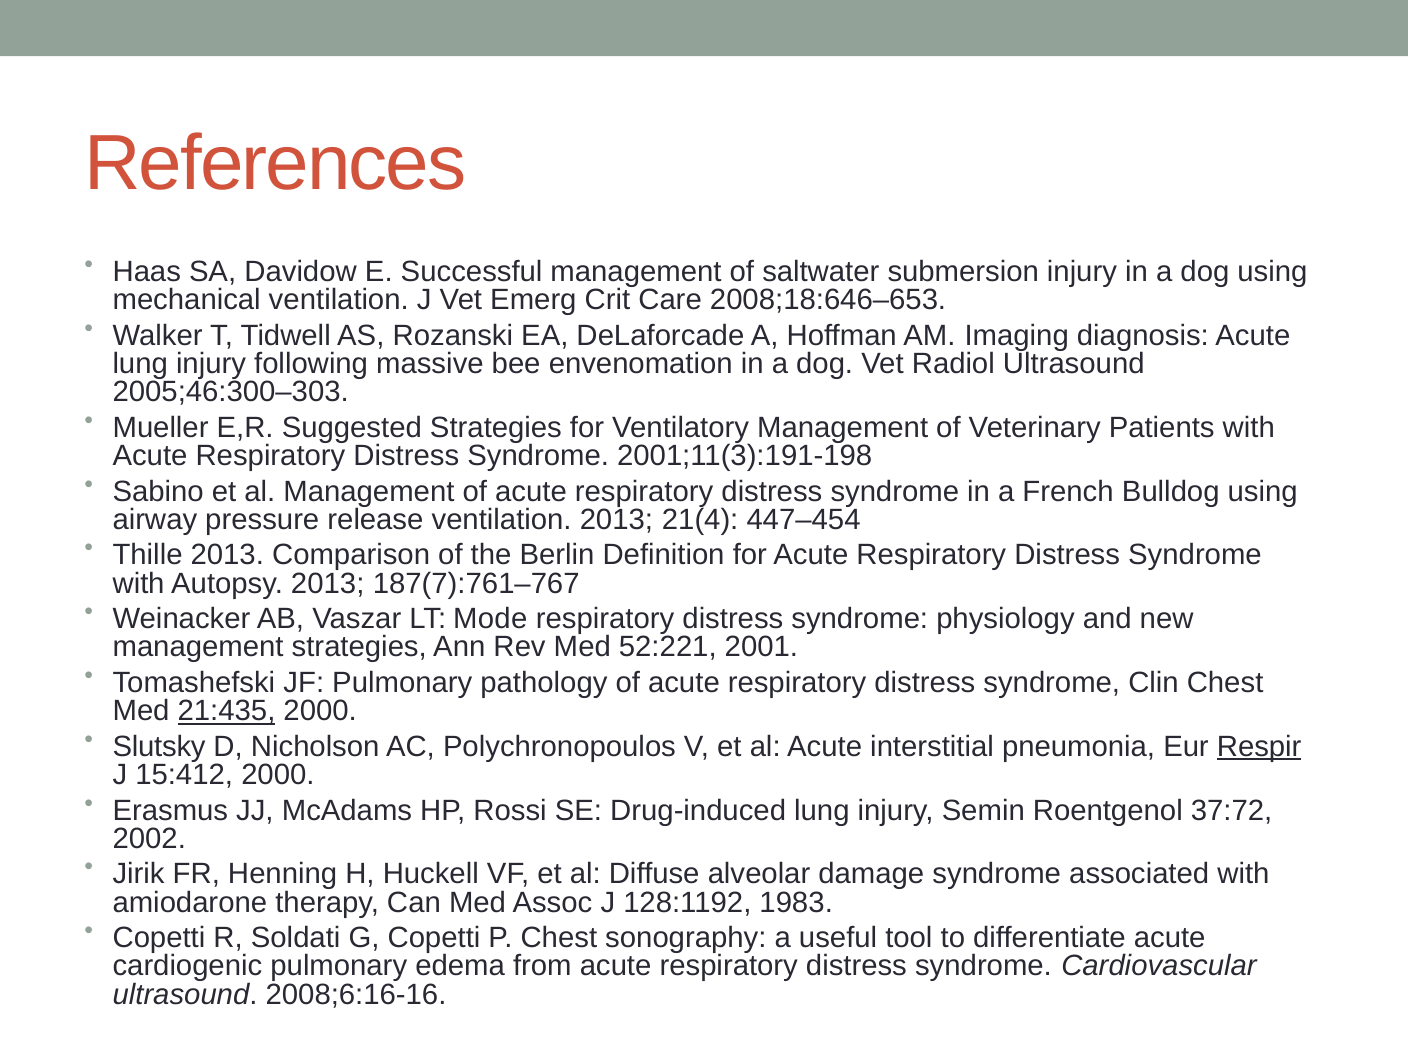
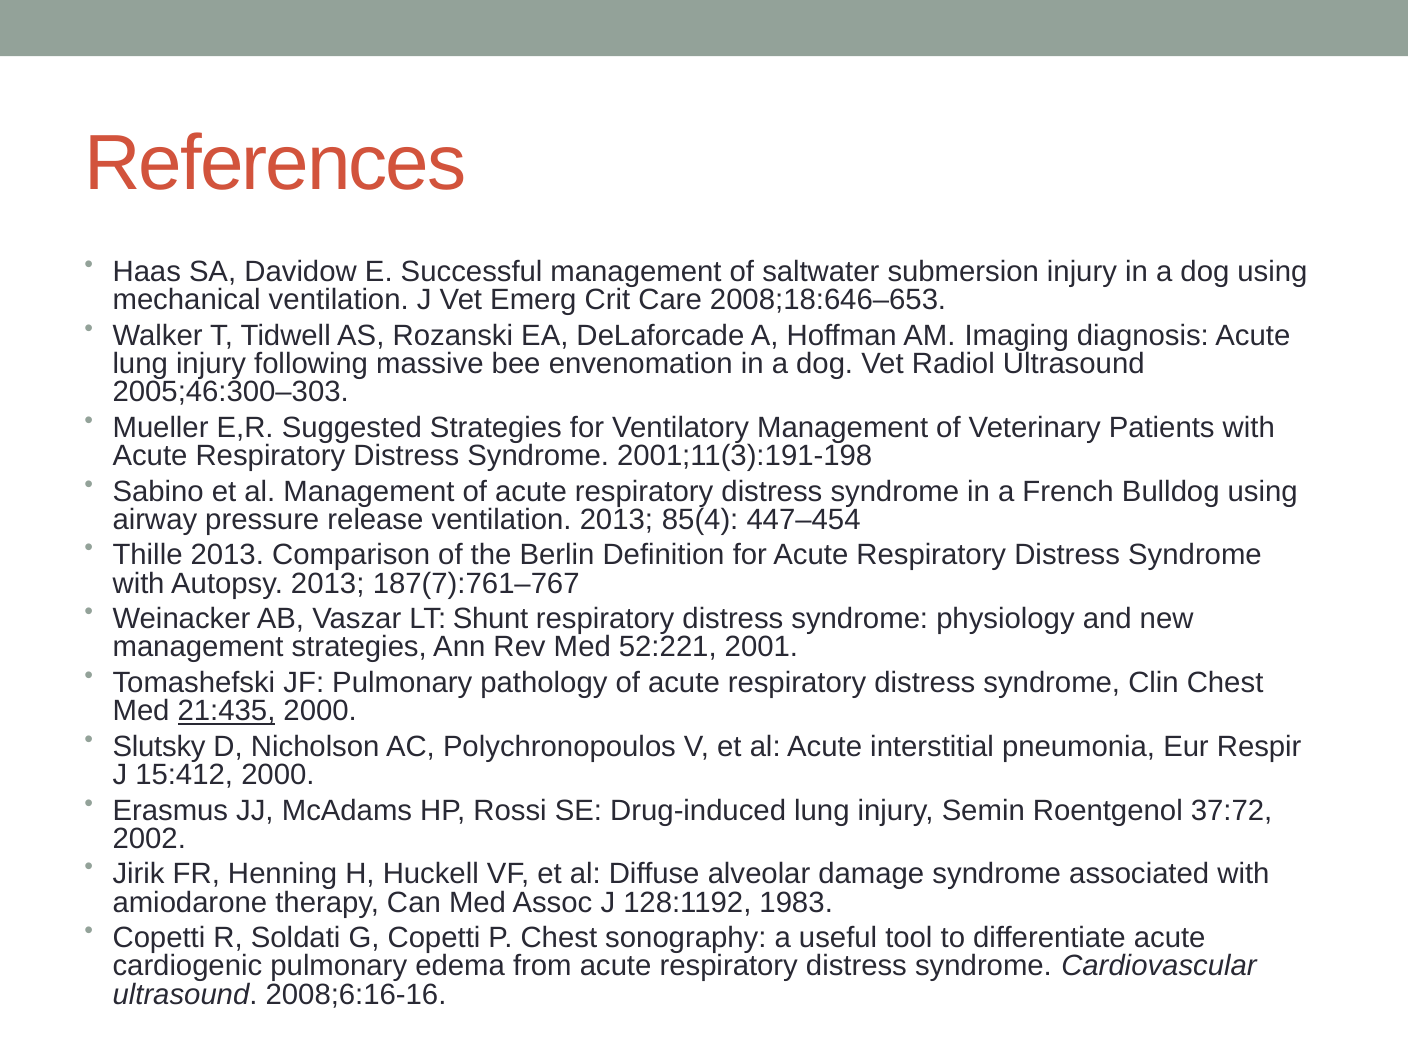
21(4: 21(4 -> 85(4 (700, 520)
Mode: Mode -> Shunt (491, 619)
Respir underline: present -> none (1259, 747)
